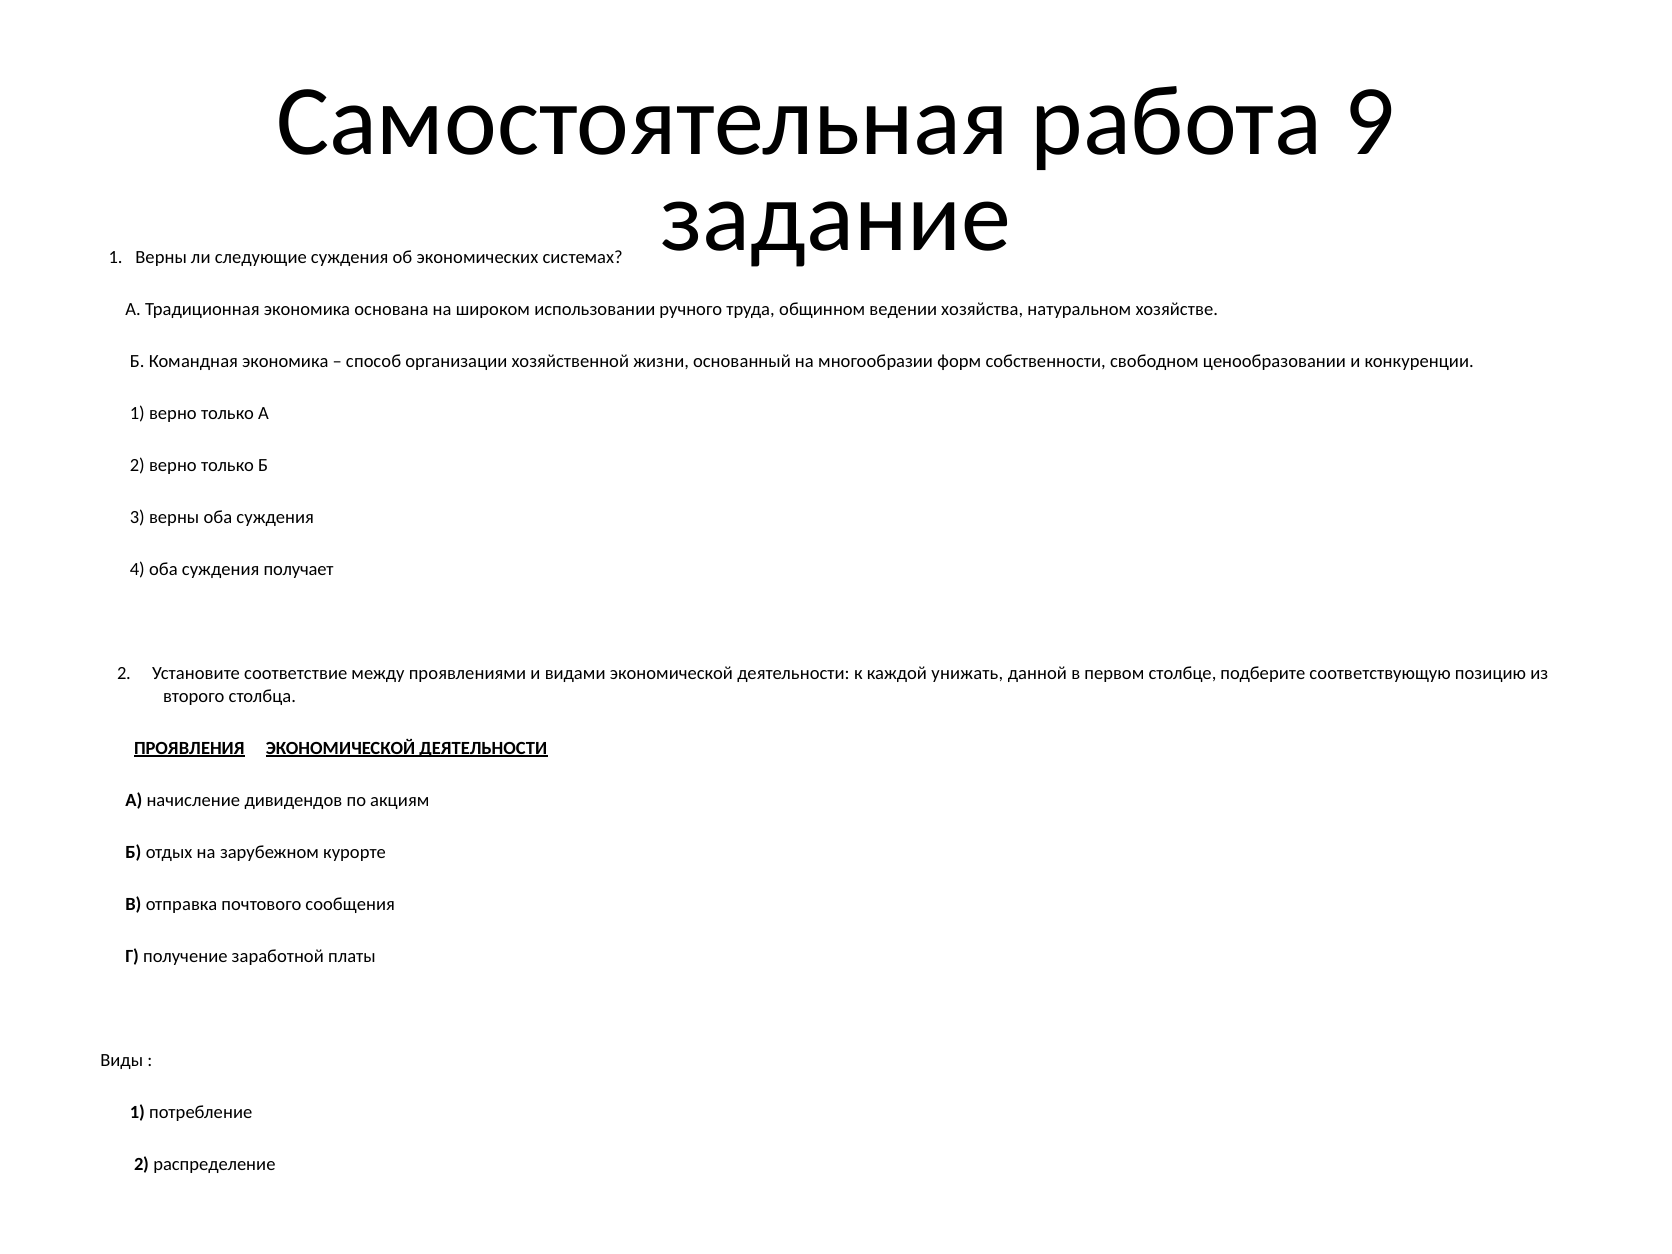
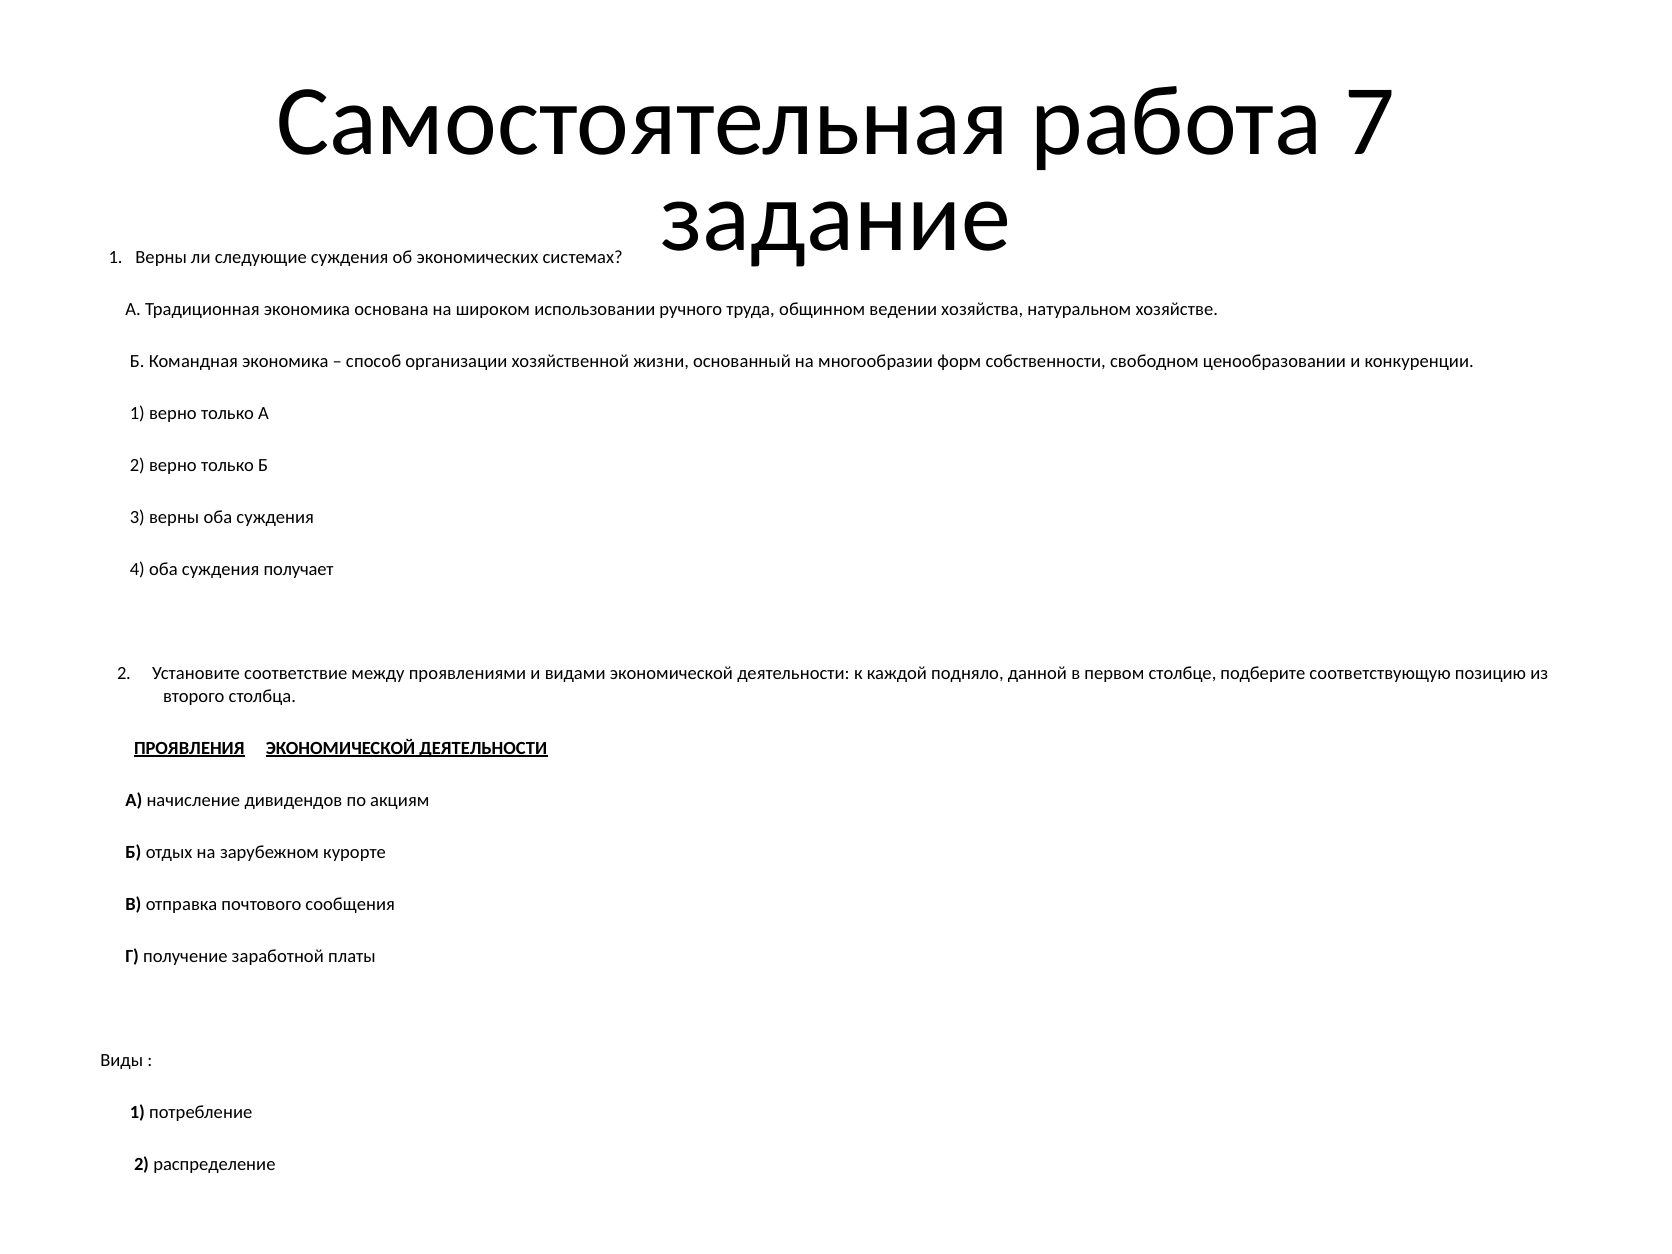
9: 9 -> 7 (1370, 122)
унижать: унижать -> подняло (967, 674)
